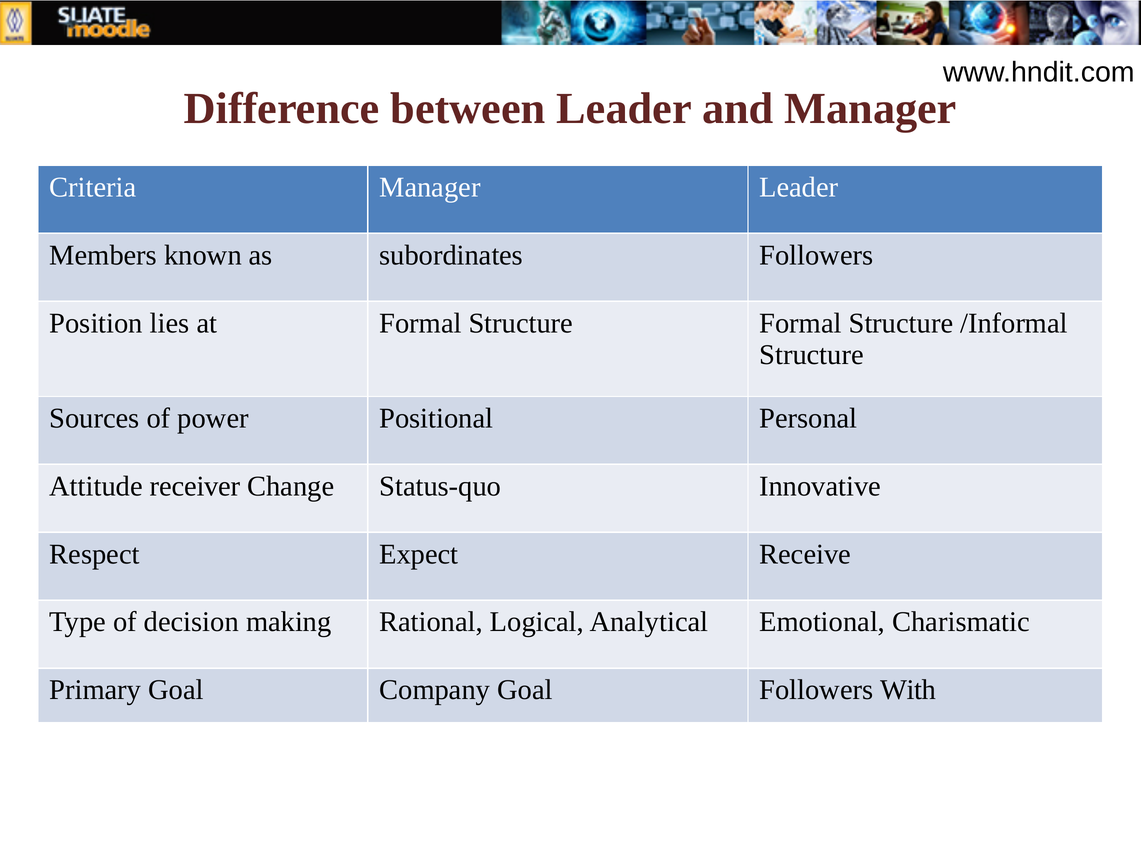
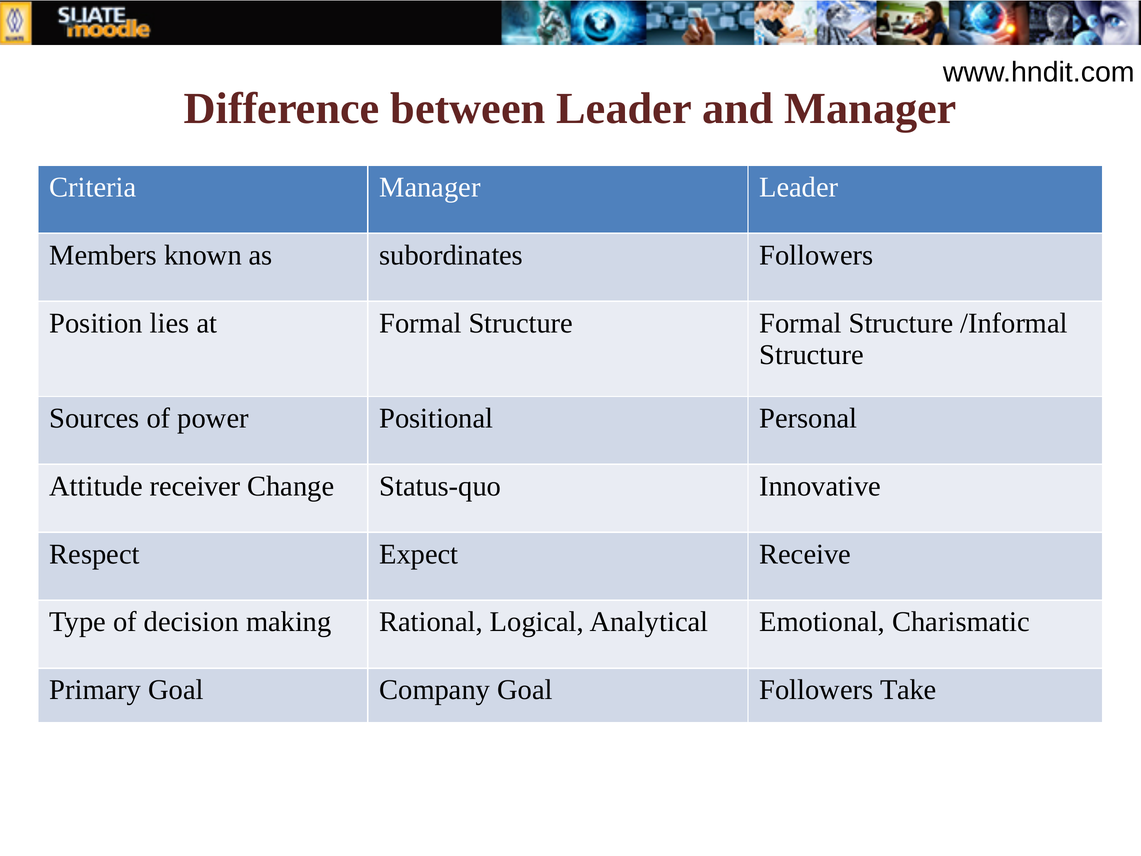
With: With -> Take (908, 690)
